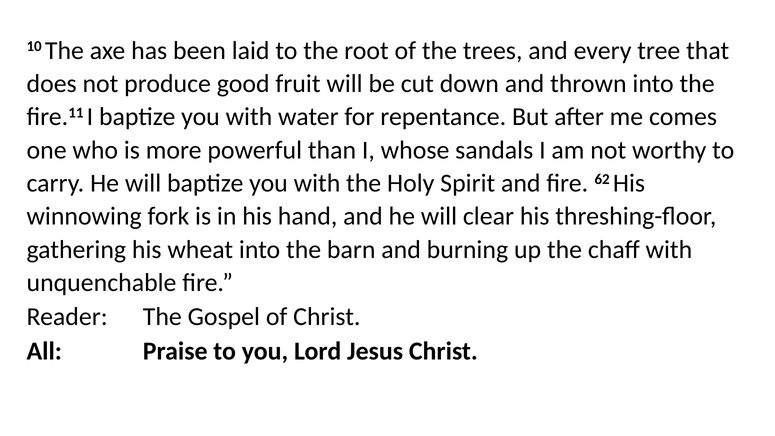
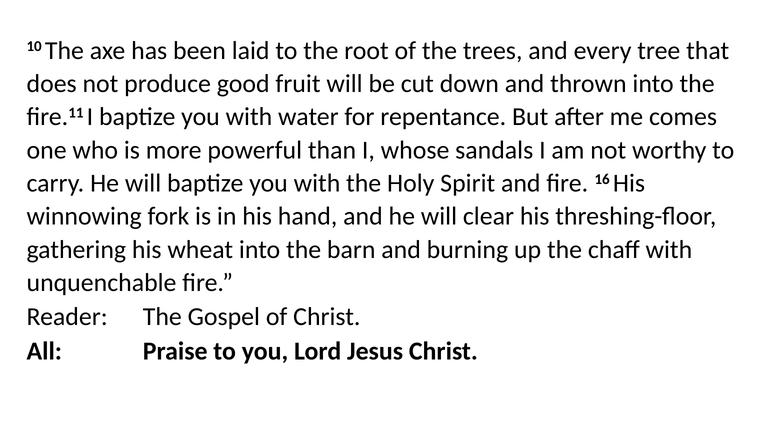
62: 62 -> 16 (602, 179)
